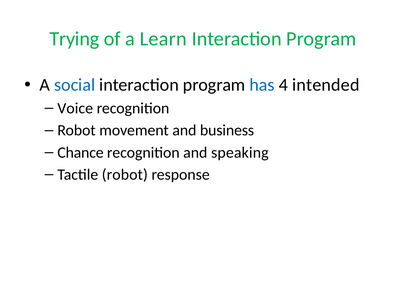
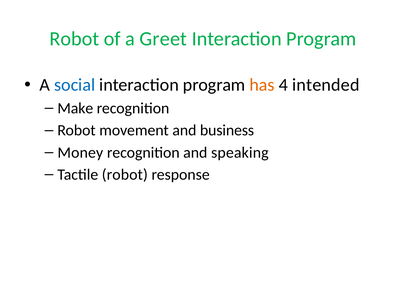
Trying: Trying -> Robot (74, 39)
Learn: Learn -> Greet (163, 39)
has colour: blue -> orange (262, 85)
Voice: Voice -> Make (75, 108)
Chance: Chance -> Money (80, 153)
